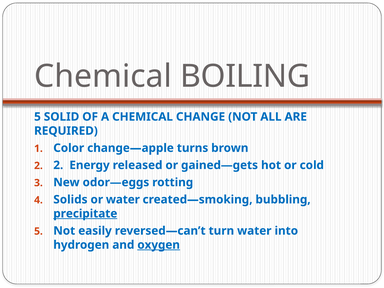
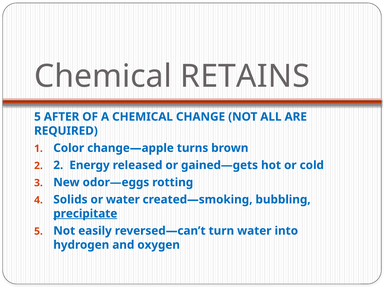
BOILING: BOILING -> RETAINS (245, 76)
SOLID: SOLID -> AFTER (62, 117)
oxygen underline: present -> none (159, 245)
